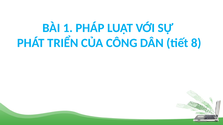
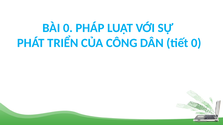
BÀI 1: 1 -> 0 (68, 28)
tiết 8: 8 -> 0 (196, 43)
